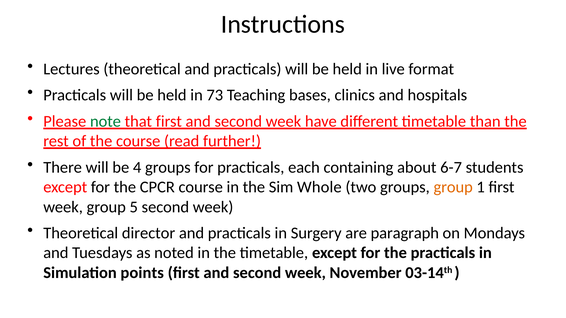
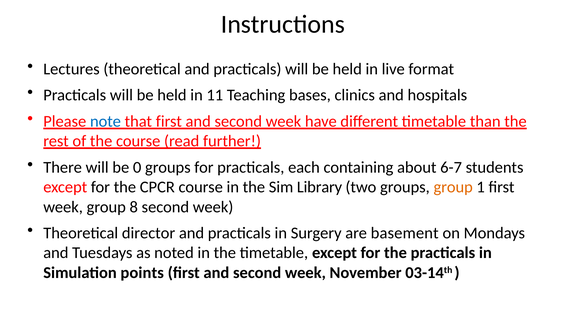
73: 73 -> 11 (215, 95)
note colour: green -> blue (105, 121)
4: 4 -> 0 (137, 168)
Whole: Whole -> Library (319, 187)
5: 5 -> 8 (134, 207)
paragraph: paragraph -> basement (405, 233)
